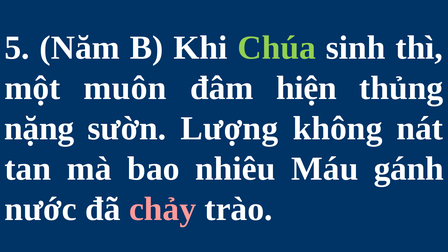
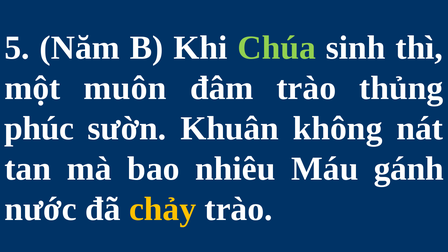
đâm hiện: hiện -> trào (306, 88)
nặng: nặng -> phúc (39, 128)
Lượng: Lượng -> Khuân (230, 128)
chảy colour: pink -> yellow (163, 209)
